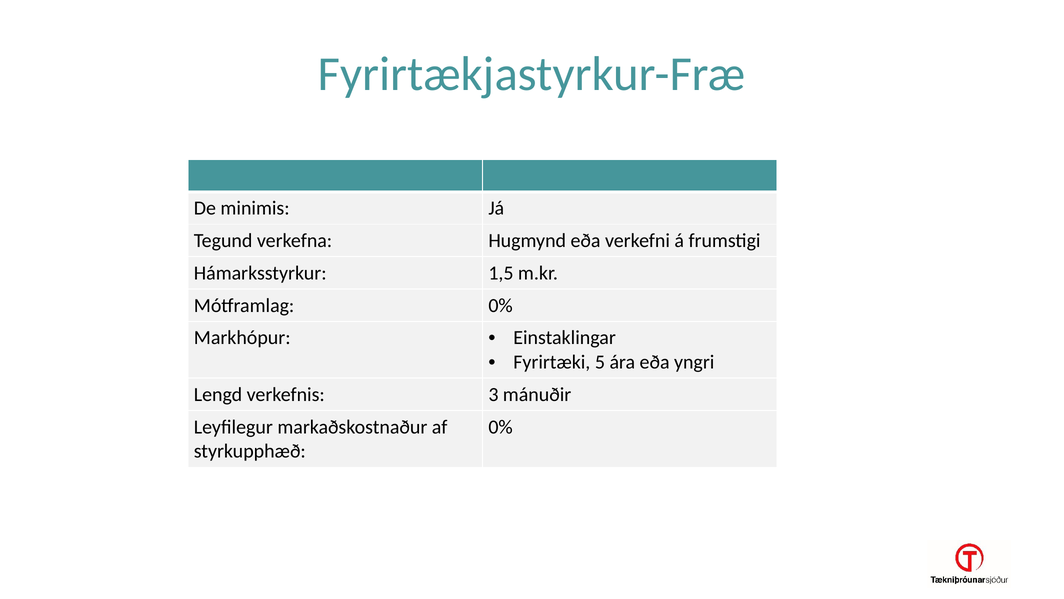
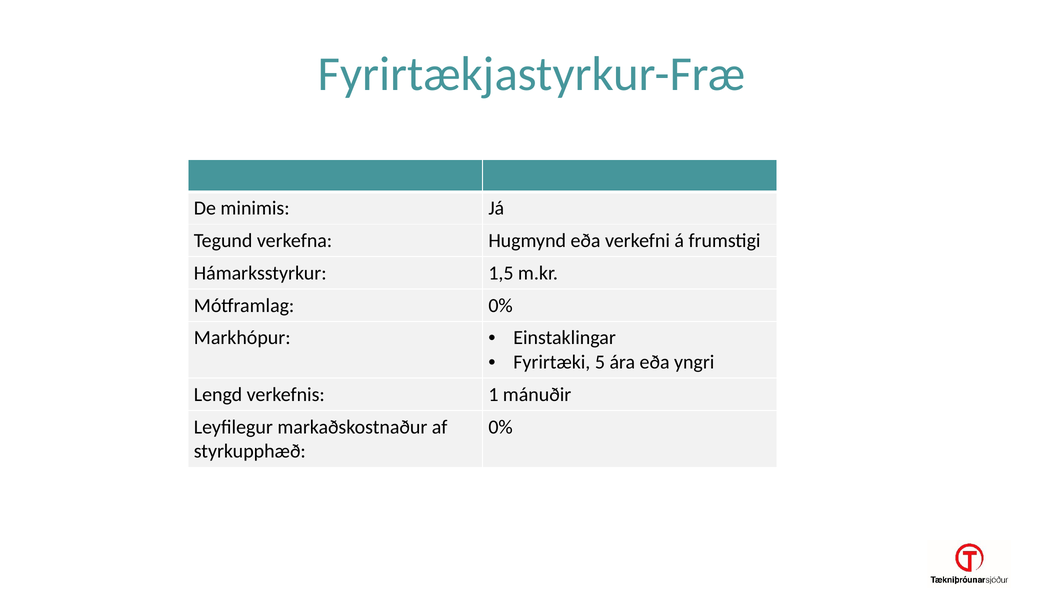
3: 3 -> 1 (493, 394)
